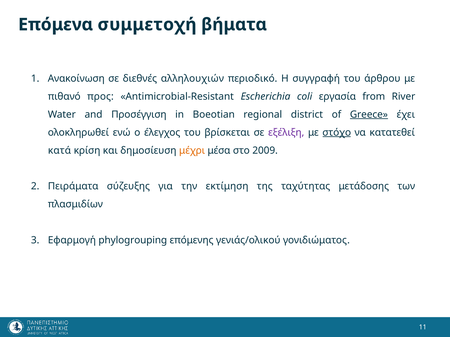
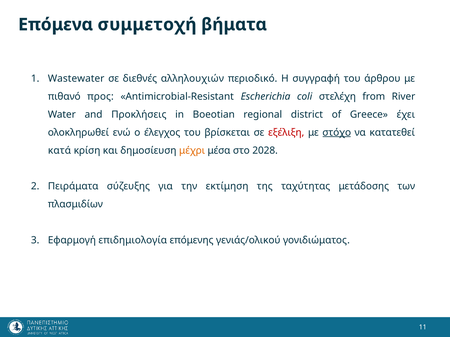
Ανακοίνωση: Ανακοίνωση -> Wastewater (76, 79)
εργασία: εργασία -> στελέχη (337, 97)
Προσέγγιση: Προσέγγιση -> Προκλήσεις (139, 115)
Greece underline: present -> none (369, 115)
εξέλιξη colour: purple -> red (286, 133)
2009: 2009 -> 2028 (265, 151)
phylogrouping: phylogrouping -> επιδημιολογία (133, 241)
